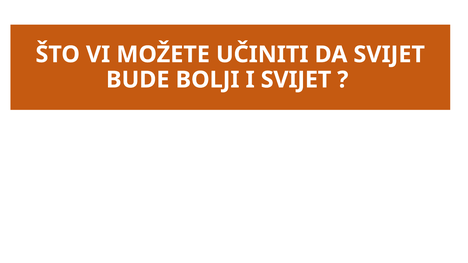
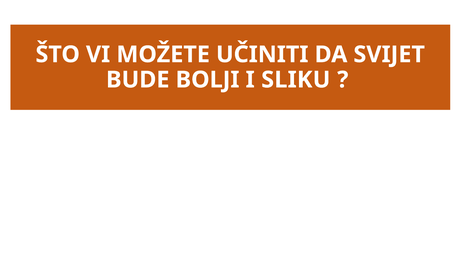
I SVIJET: SVIJET -> SLIKU (296, 80)
